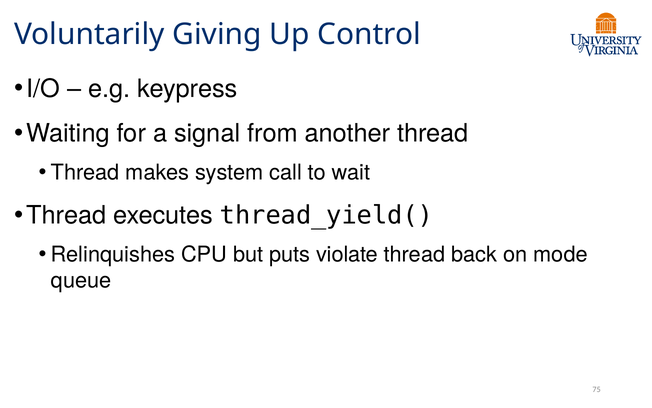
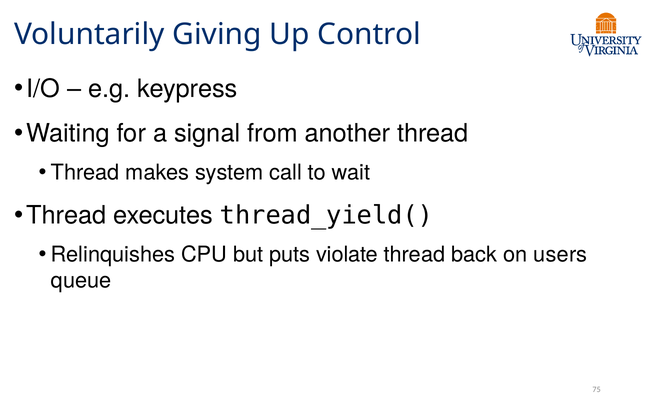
mode: mode -> users (560, 254)
